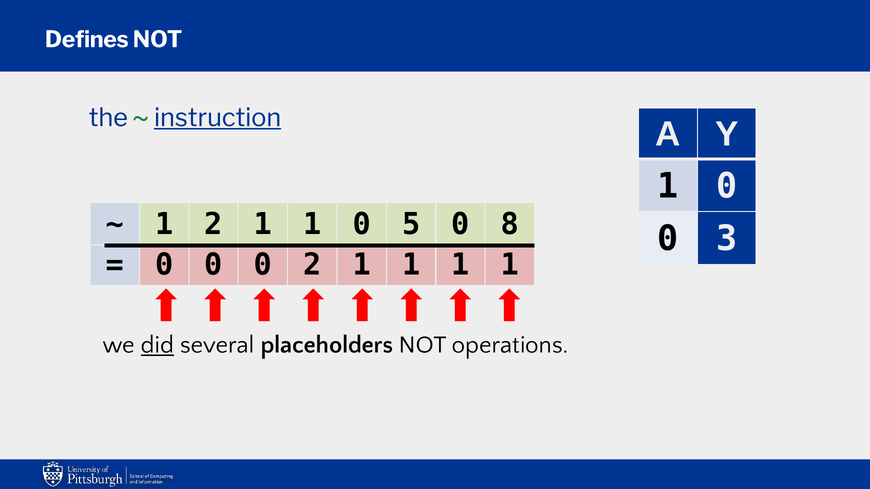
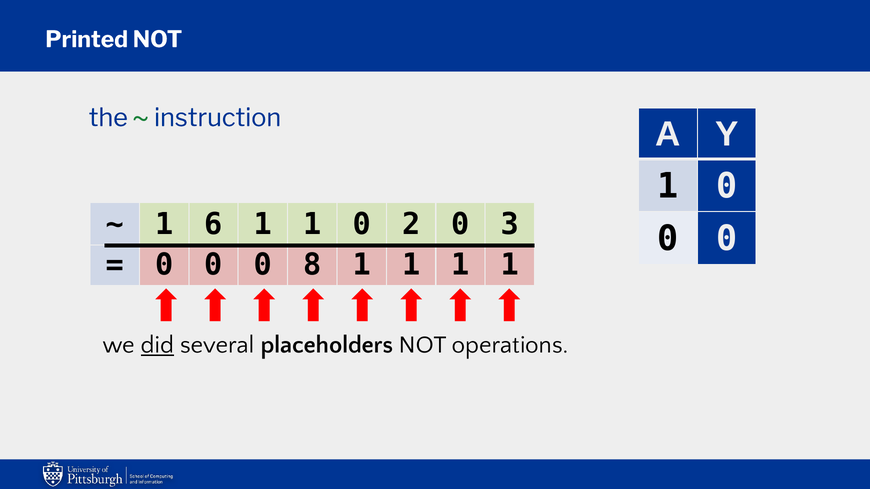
Defines: Defines -> Printed (87, 40)
instruction underline: present -> none (218, 118)
1 2: 2 -> 6 (214, 224)
5: 5 -> 2 (411, 224)
8: 8 -> 3 (510, 224)
3: 3 -> 0 (727, 239)
0 2: 2 -> 8 (312, 265)
